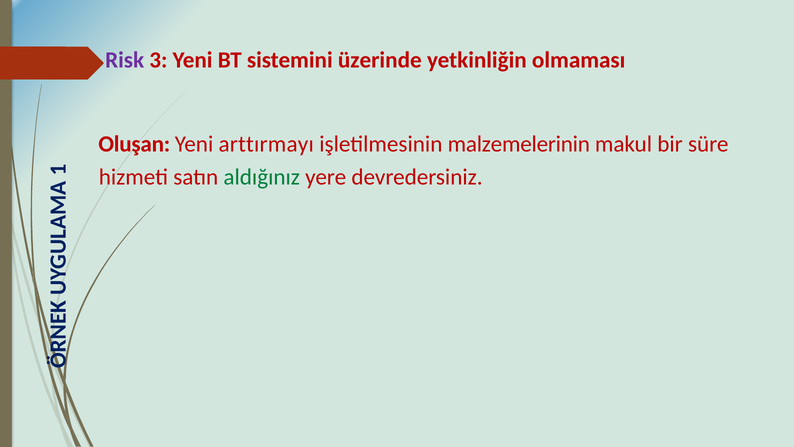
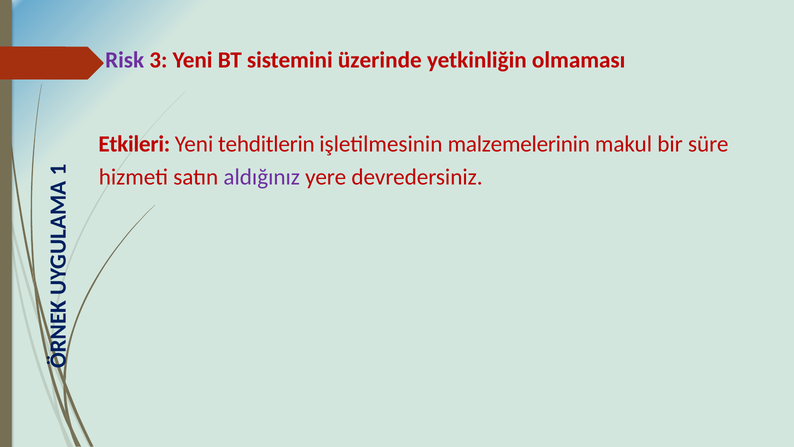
Oluşan: Oluşan -> Etkileri (134, 144)
arttırmayı: arttırmayı -> tehditlerin (266, 144)
aldığınız colour: green -> purple (262, 177)
